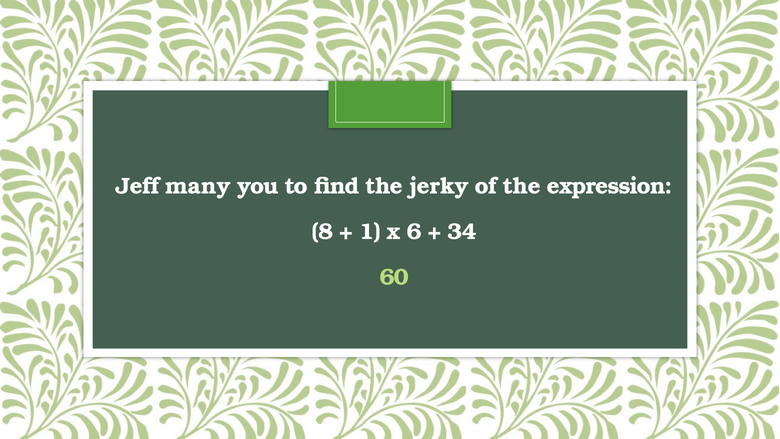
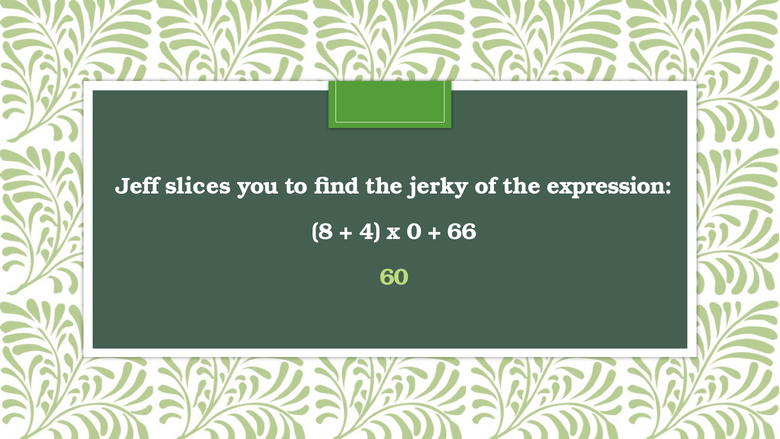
many: many -> slices (198, 186)
1: 1 -> 4 (370, 232)
6: 6 -> 0 (414, 232)
34: 34 -> 66 (462, 232)
